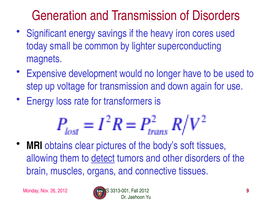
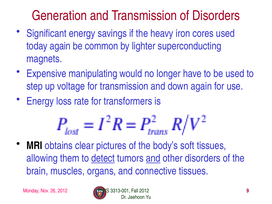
today small: small -> again (60, 46)
development: development -> manipulating (93, 74)
and underline: none -> present (153, 158)
